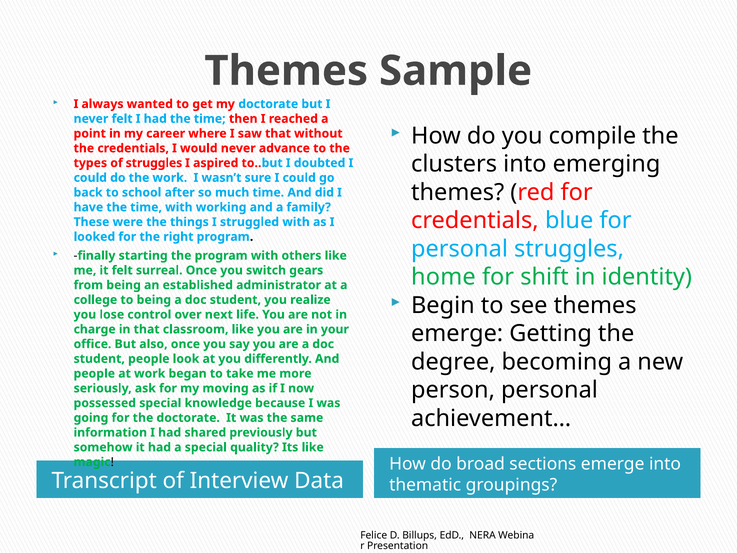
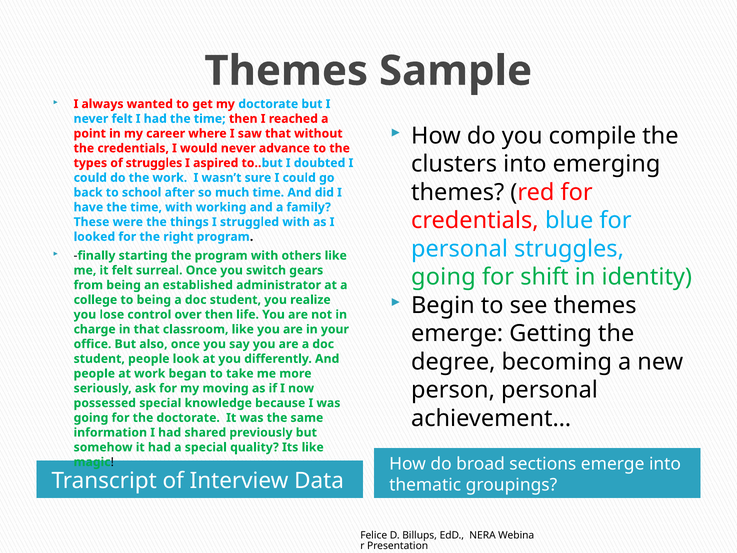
home: home -> going (443, 277)
over next: next -> then (219, 314)
